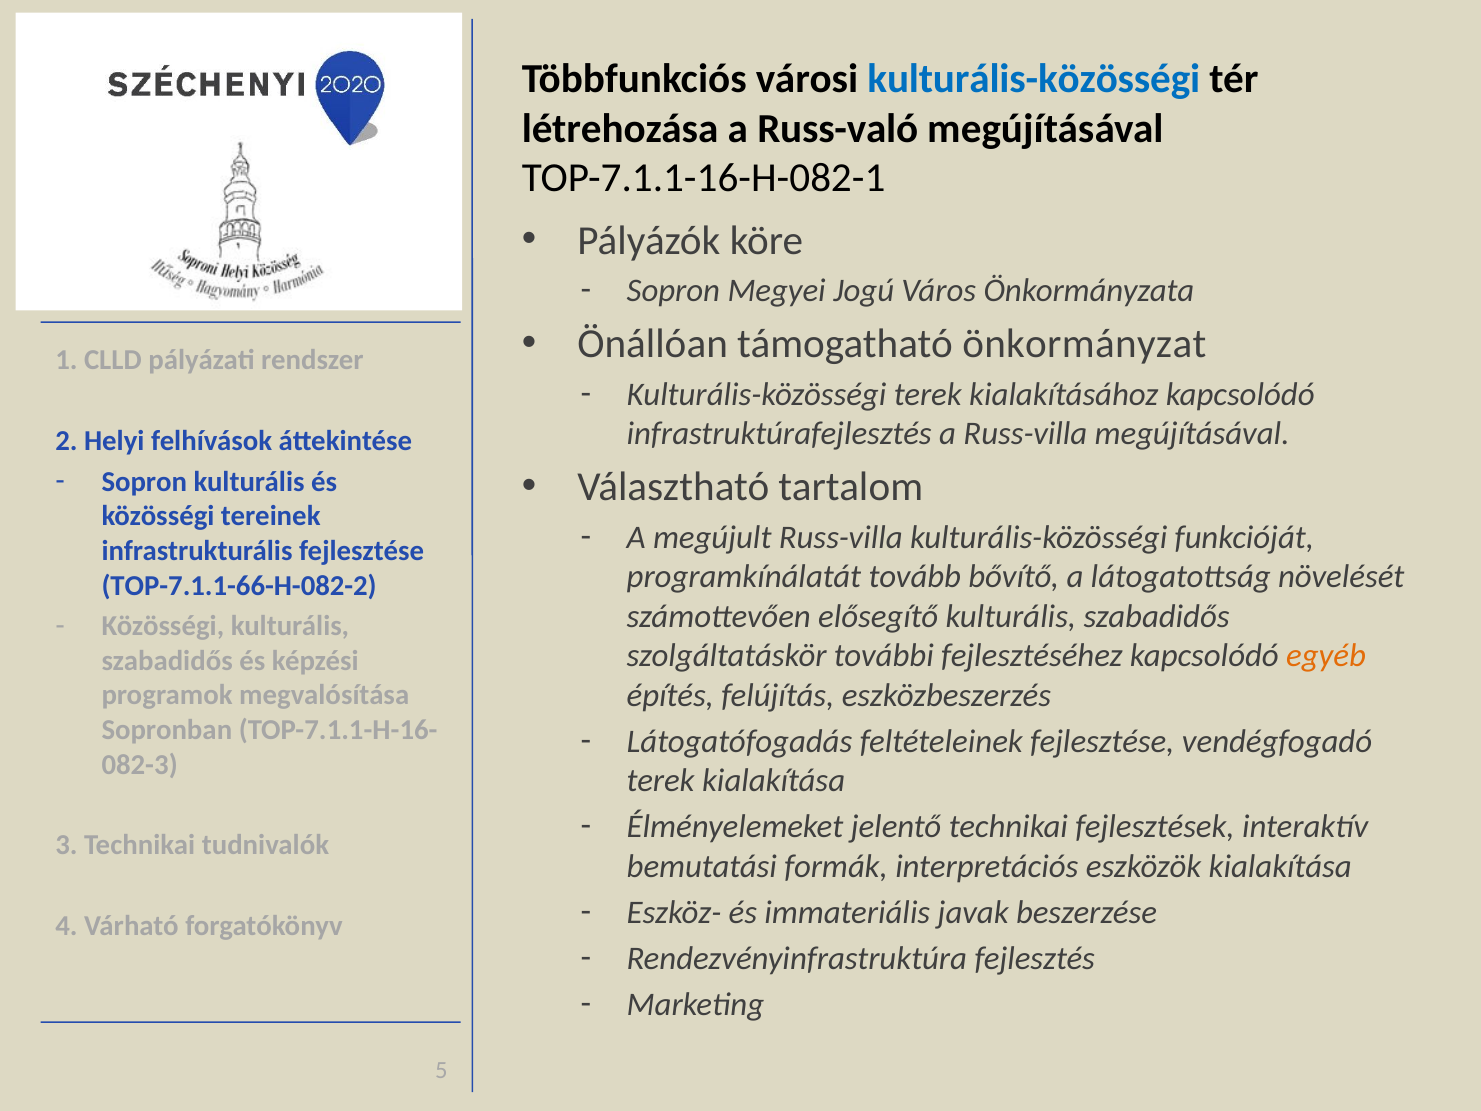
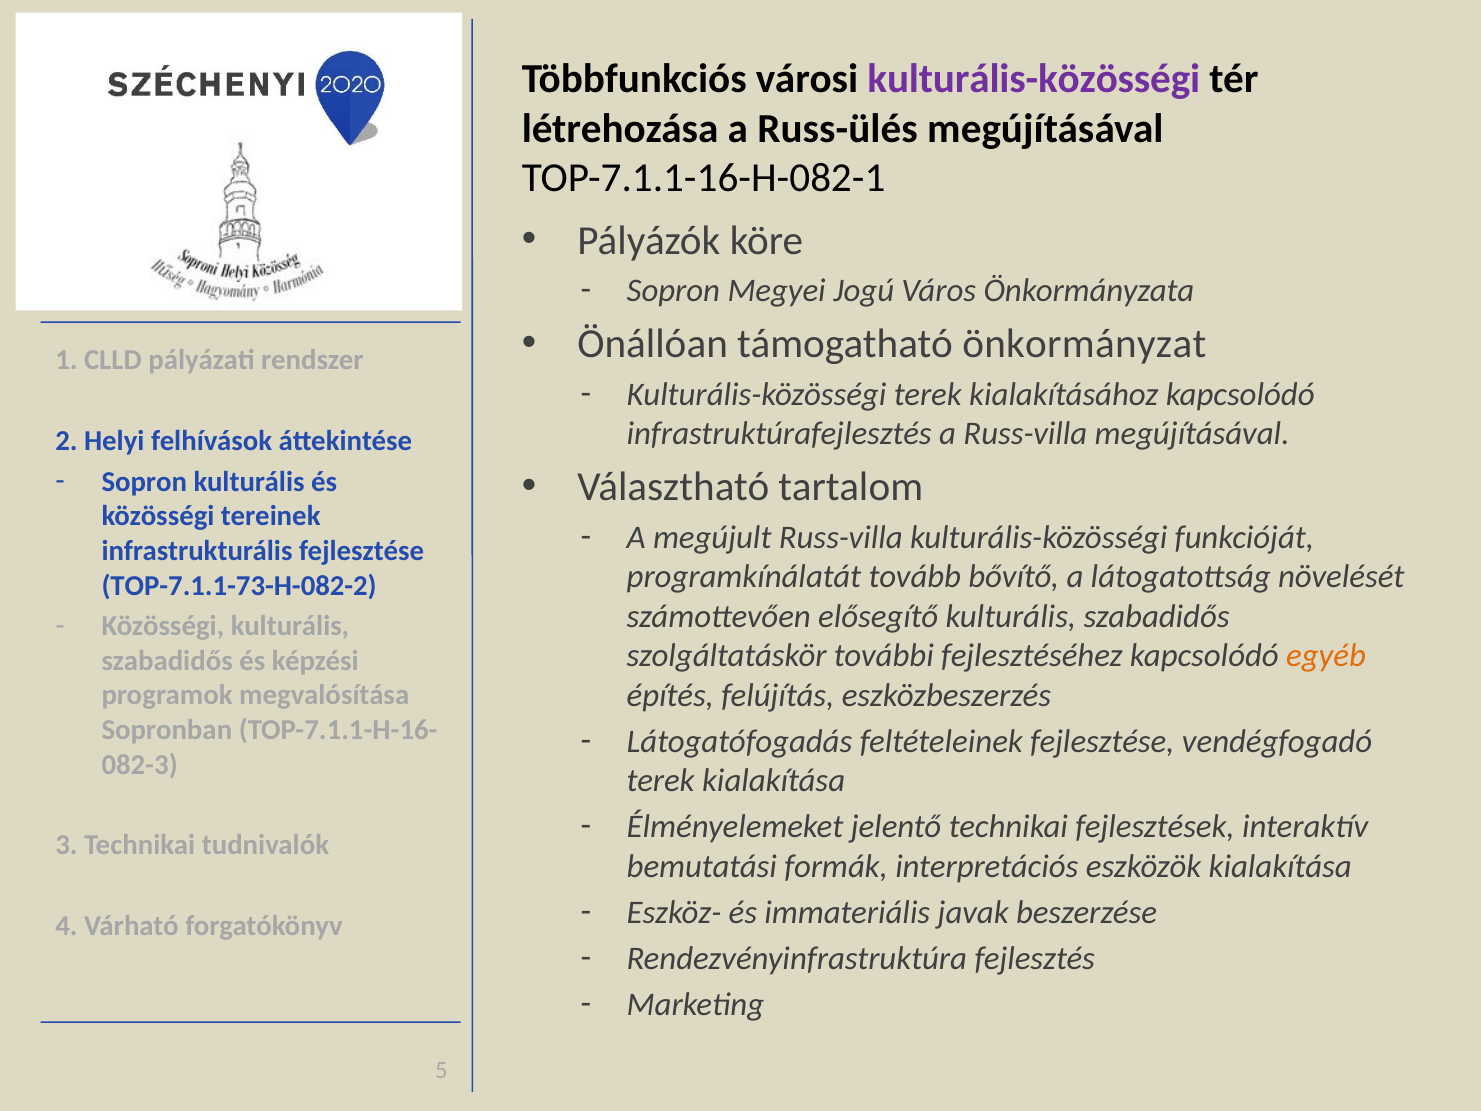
kulturális-közösségi colour: blue -> purple (1034, 79)
Russ-való: Russ-való -> Russ-ülés (838, 129)
TOP-7.1.1-66-H-082-2: TOP-7.1.1-66-H-082-2 -> TOP-7.1.1-73-H-082-2 (239, 586)
